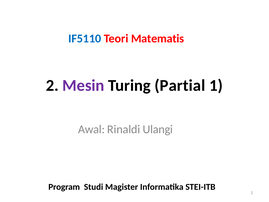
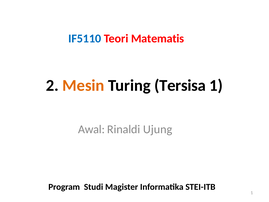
Mesin colour: purple -> orange (83, 85)
Partial: Partial -> Tersisa (180, 85)
Ulangi: Ulangi -> Ujung (158, 129)
